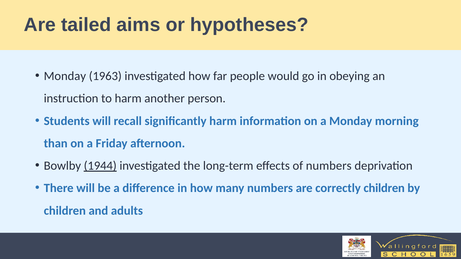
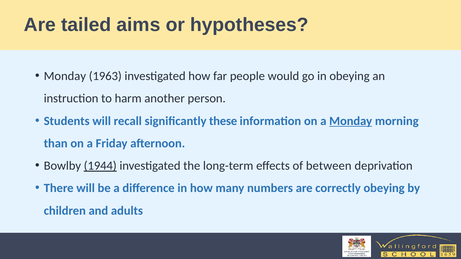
significantly harm: harm -> these (223, 121)
Monday underline: none -> present (351, 121)
of numbers: numbers -> between (329, 166)
correctly children: children -> obeying (384, 188)
